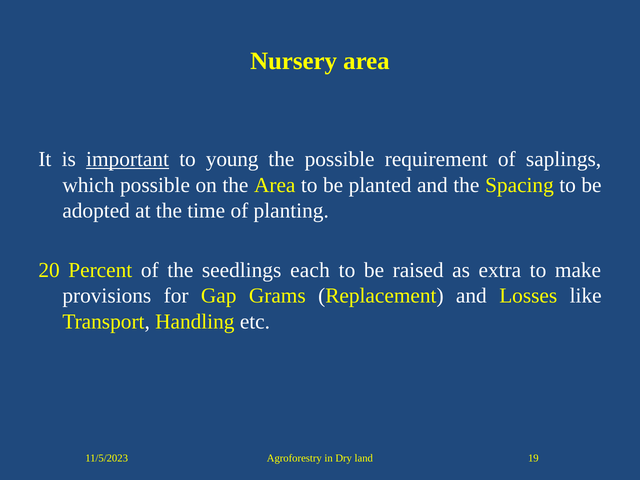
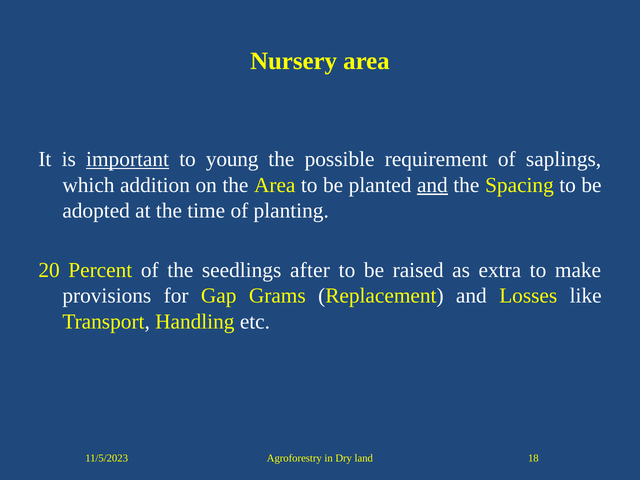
which possible: possible -> addition (155, 185)
and underline: none -> present (432, 185)
each: each -> after (310, 270)
19: 19 -> 18 (533, 458)
